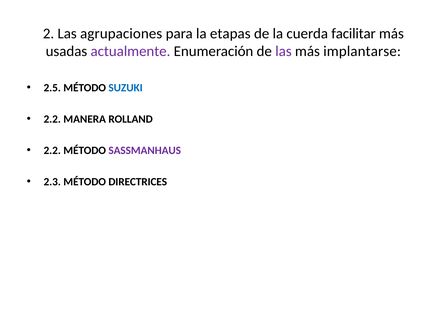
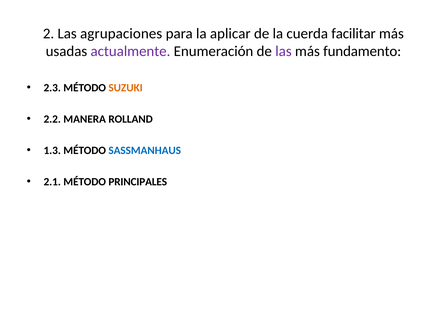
etapas: etapas -> aplicar (230, 33)
implantarse: implantarse -> fundamento (362, 51)
2.5: 2.5 -> 2.3 (52, 88)
SUZUKI colour: blue -> orange (126, 88)
2.2: 2.2 -> 1.3 (52, 151)
SASSMANHAUS colour: purple -> blue (145, 151)
2.3: 2.3 -> 2.1 (52, 182)
DIRECTRICES: DIRECTRICES -> PRINCIPALES (138, 182)
